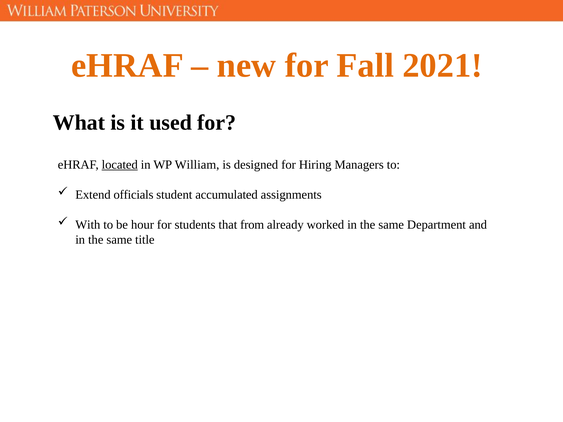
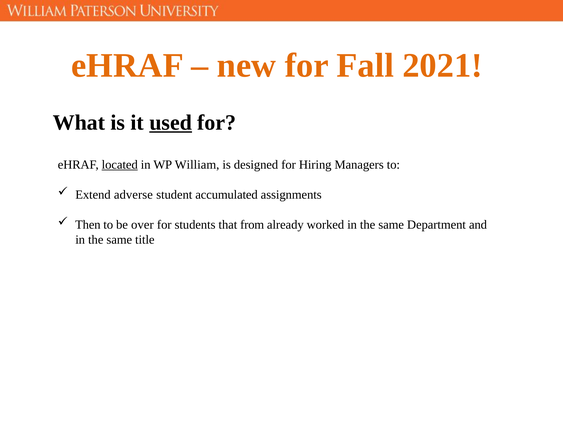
used underline: none -> present (171, 123)
officials: officials -> adverse (133, 195)
With: With -> Then (88, 225)
hour: hour -> over (142, 225)
